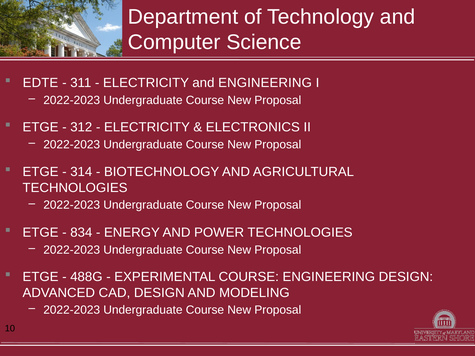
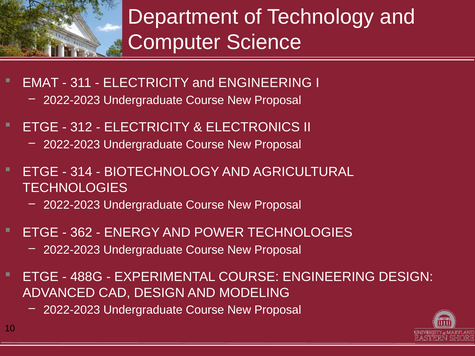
EDTE: EDTE -> EMAT (41, 83)
834: 834 -> 362 (81, 233)
